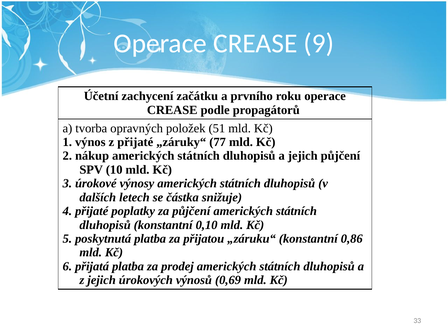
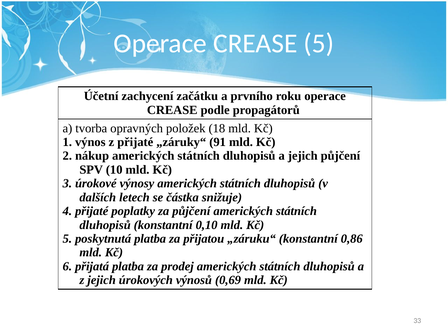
CREASE 9: 9 -> 5 (319, 43)
51: 51 -> 18 (217, 128)
77: 77 -> 91 (218, 142)
